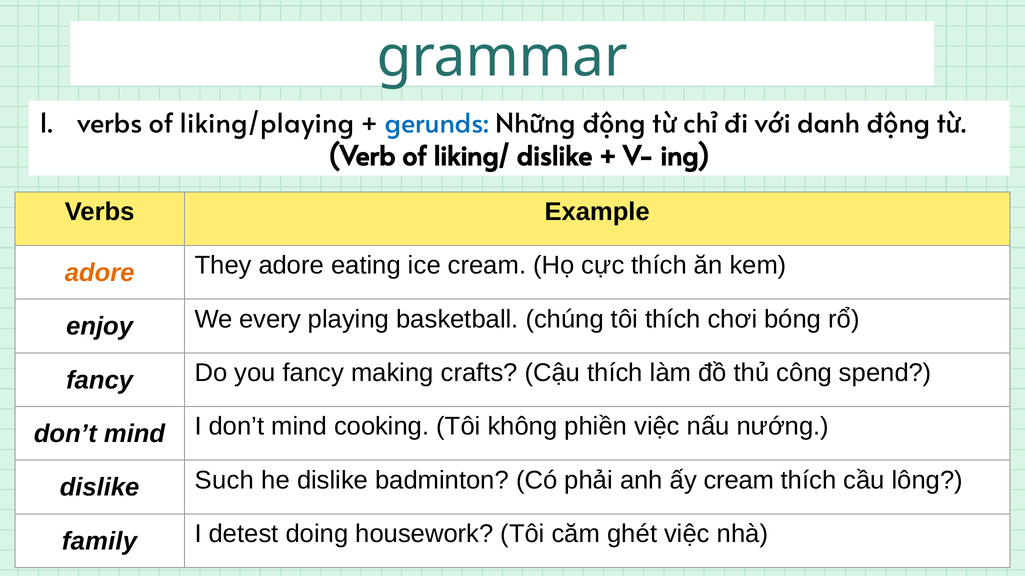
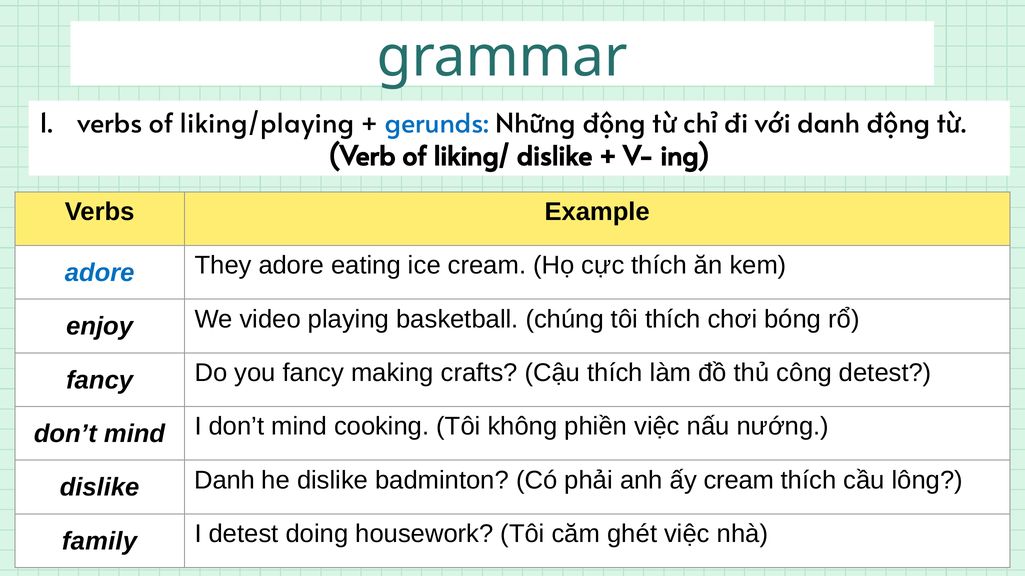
adore colour: orange -> blue (100, 273)
every: every -> video (270, 319)
công spend: spend -> detest (885, 373)
dislike Such: Such -> Danh (225, 481)
